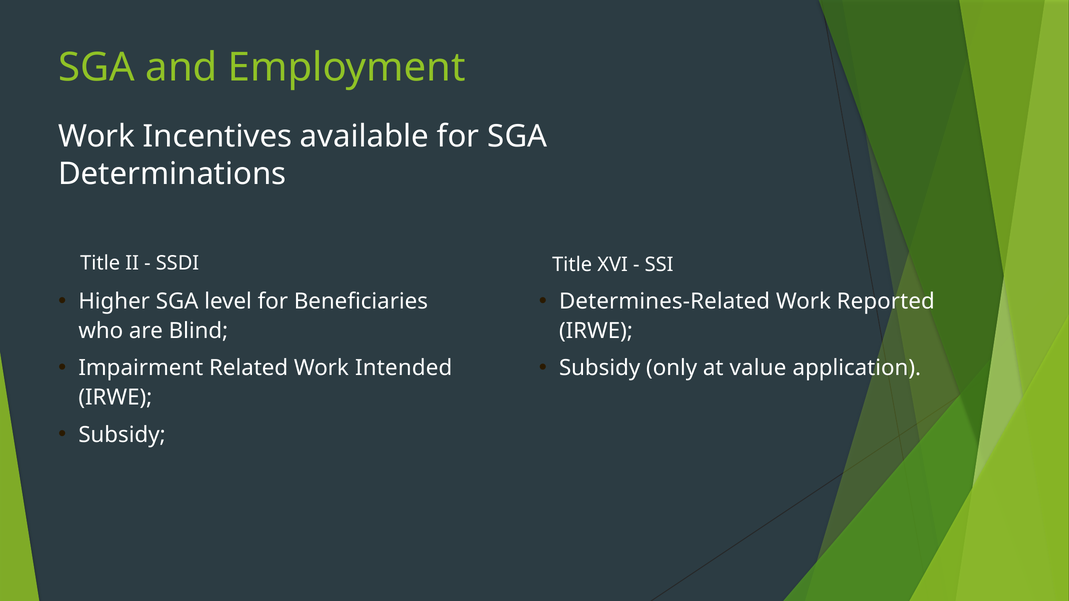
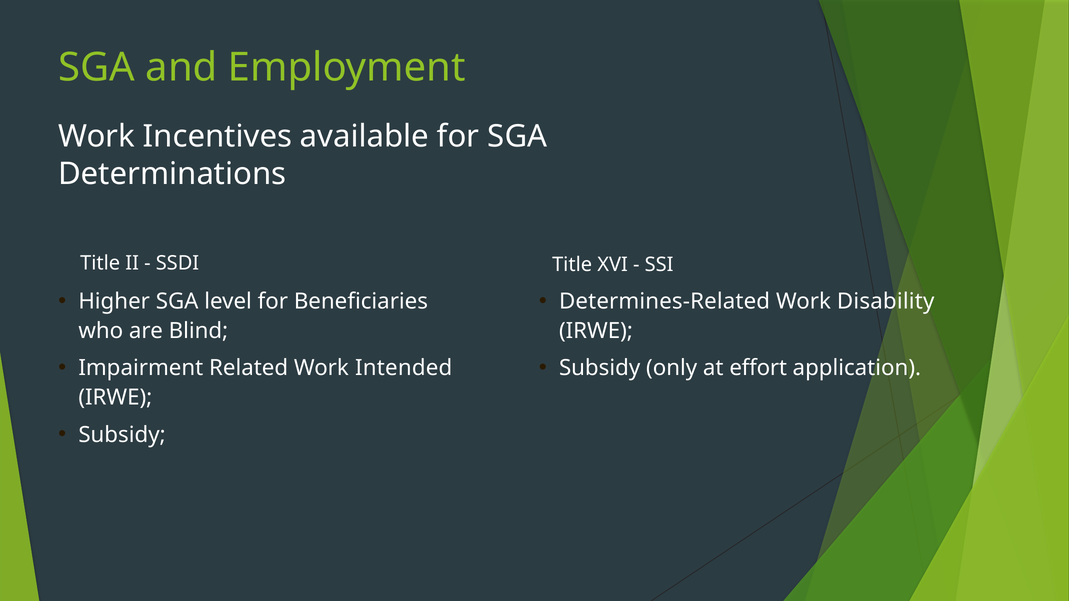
Reported: Reported -> Disability (886, 302)
value: value -> effort (758, 368)
